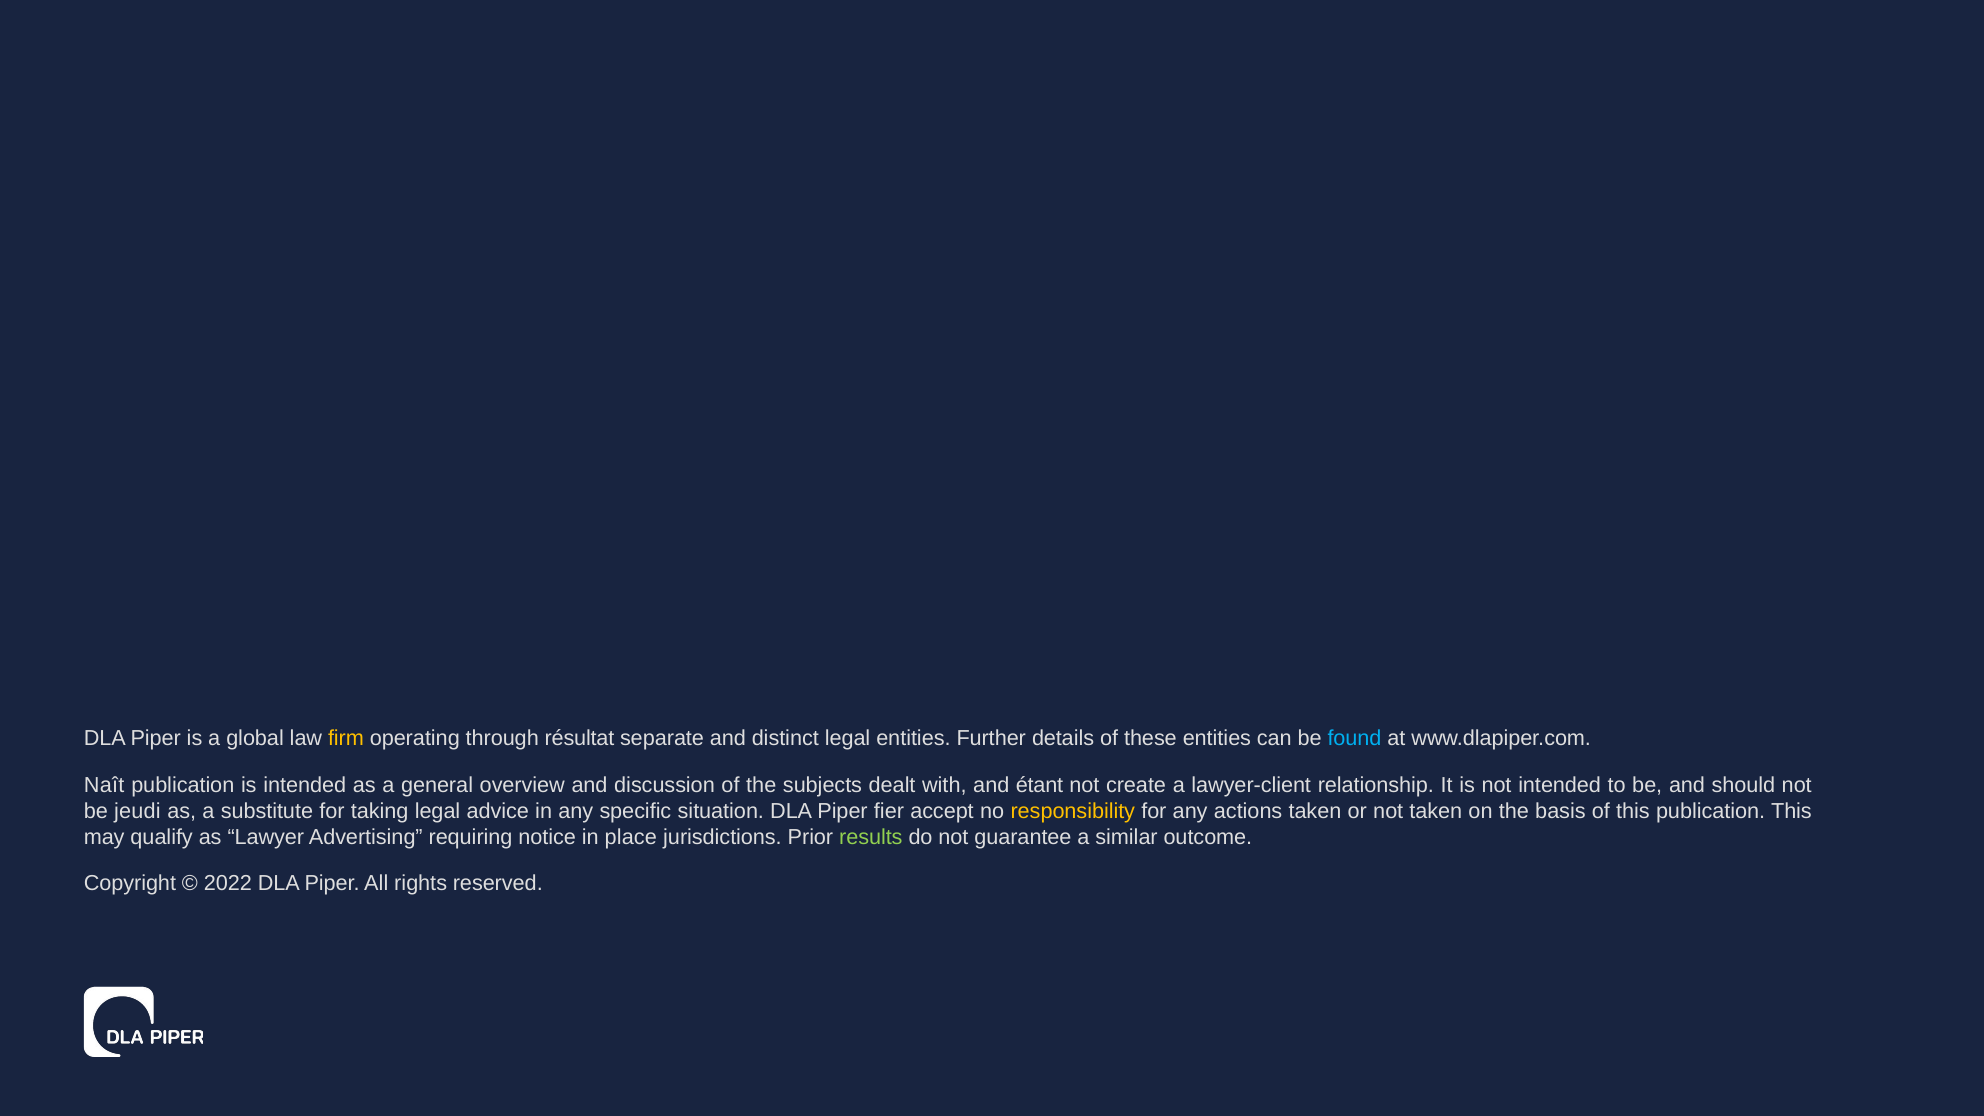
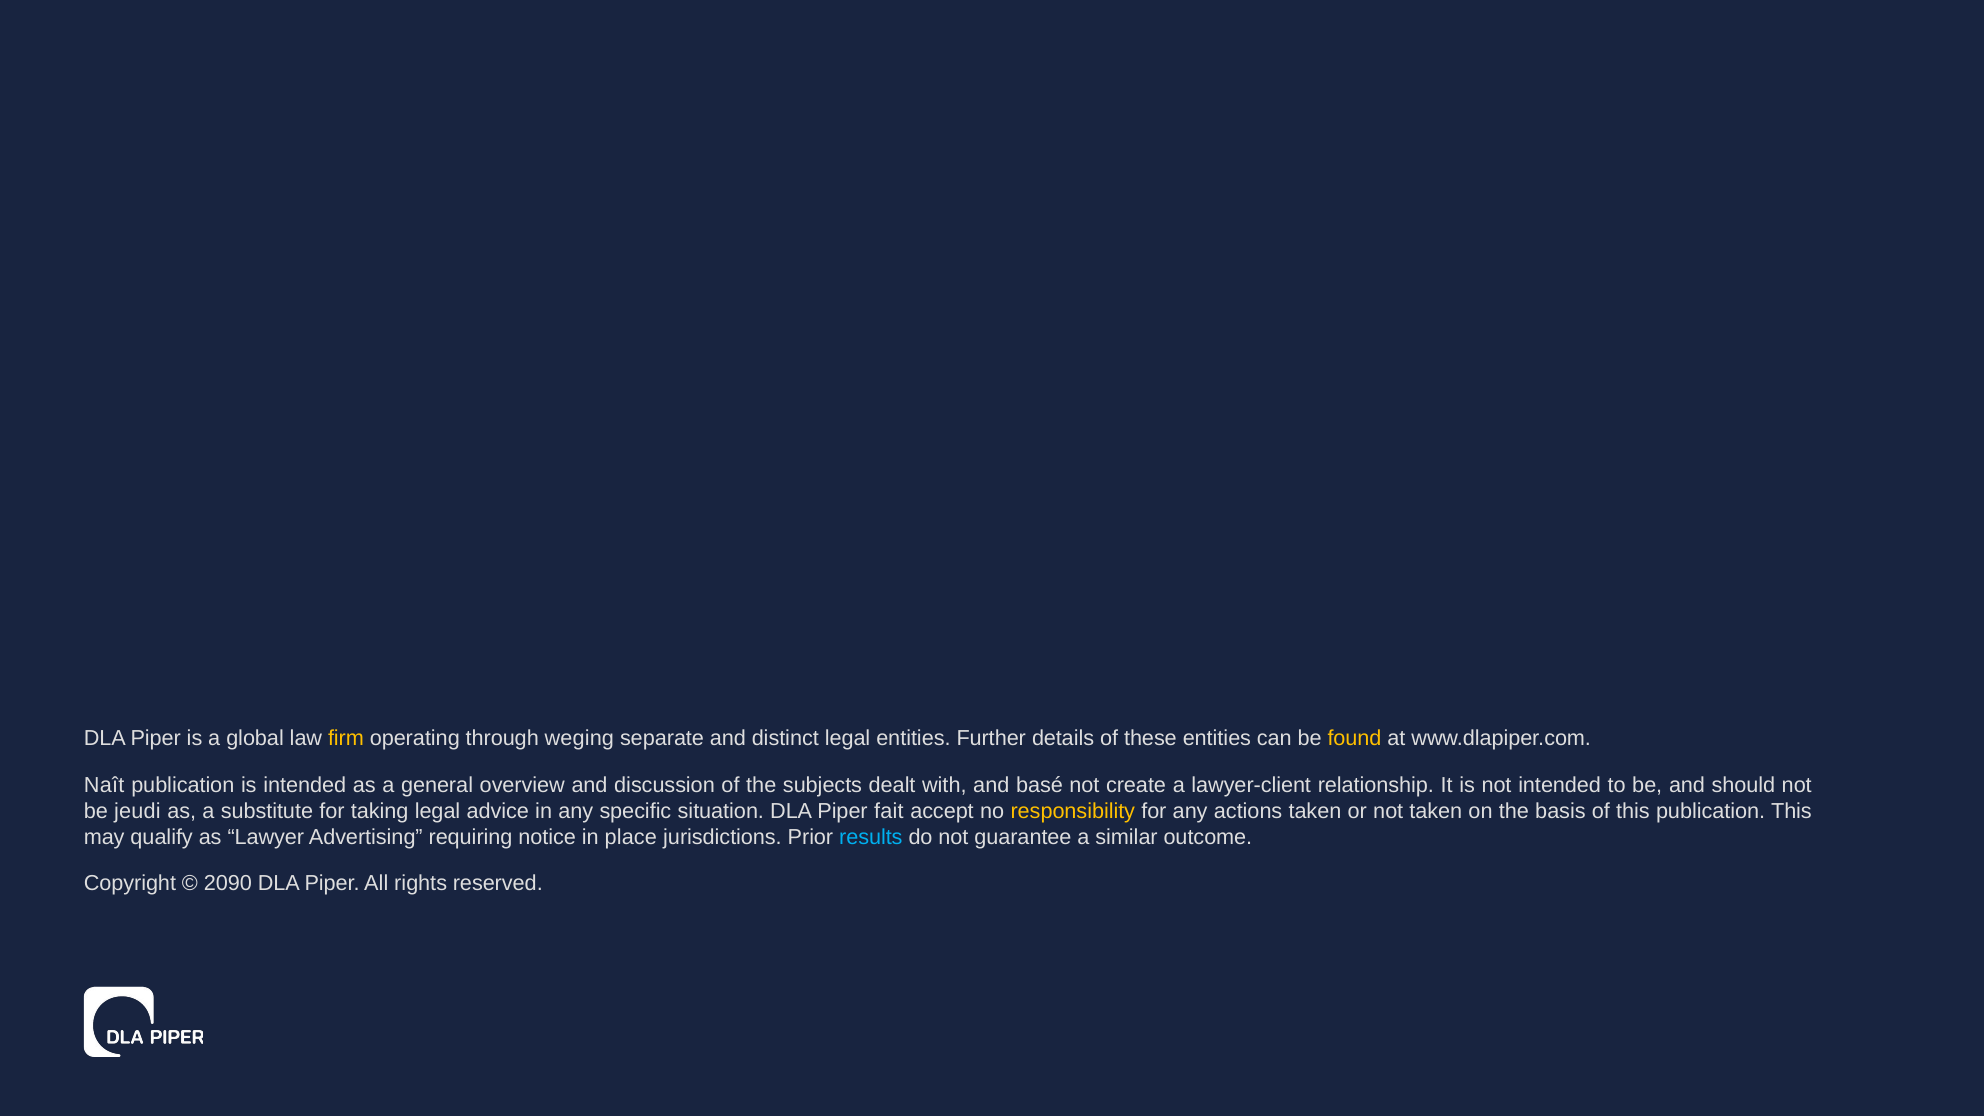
résultat: résultat -> weging (579, 738)
found colour: light blue -> yellow (1354, 738)
étant: étant -> basé (1039, 785)
fier: fier -> fait (889, 811)
results colour: light green -> light blue (871, 837)
2022: 2022 -> 2090 (228, 884)
